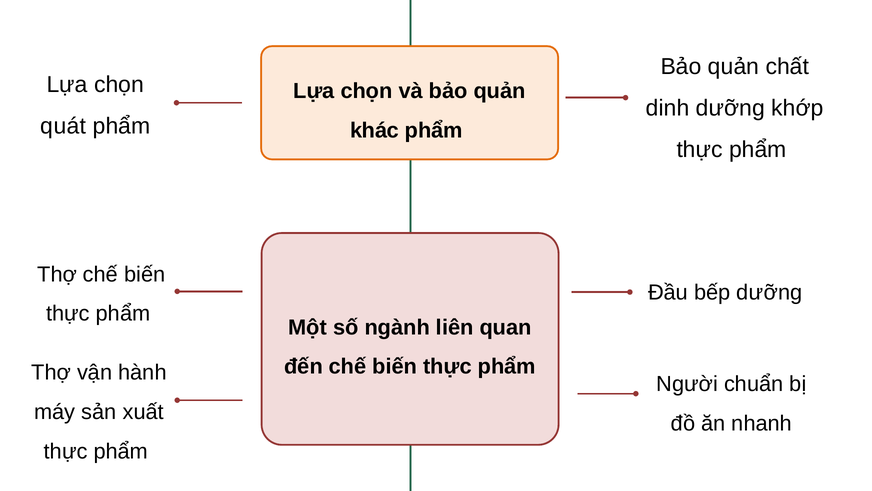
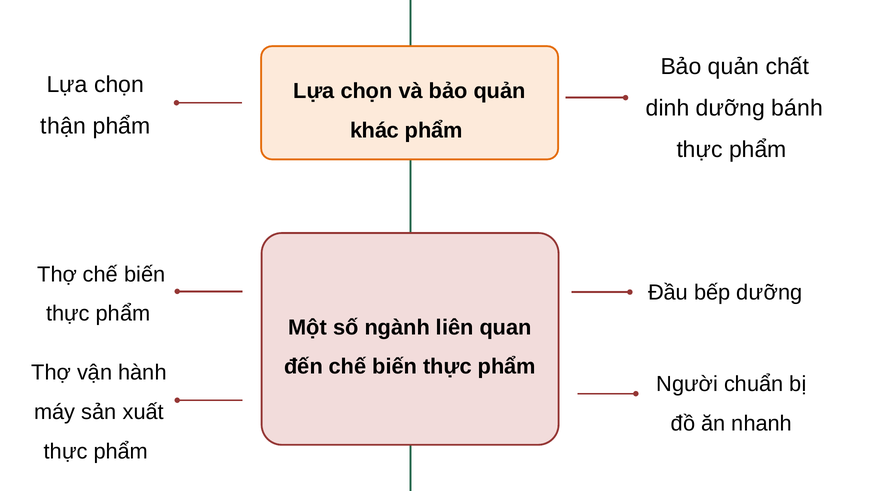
khớp: khớp -> bánh (797, 108)
quát: quát -> thận (63, 126)
